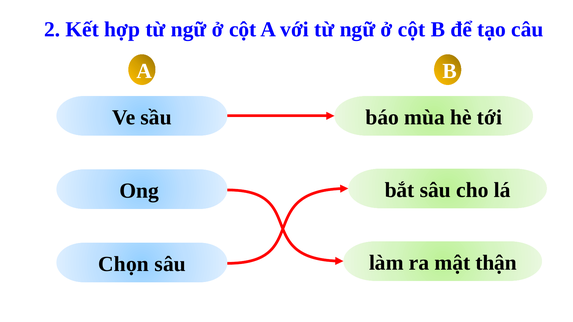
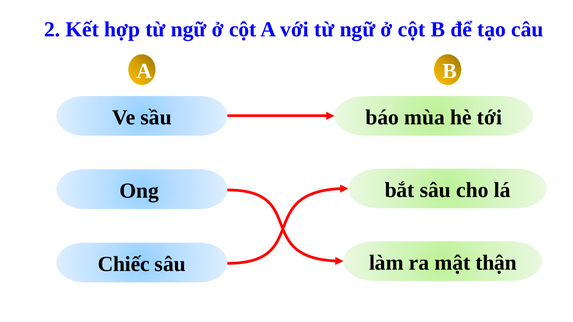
Chọn: Chọn -> Chiếc (124, 264)
